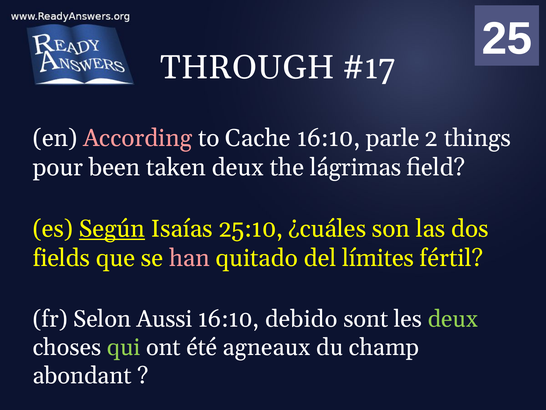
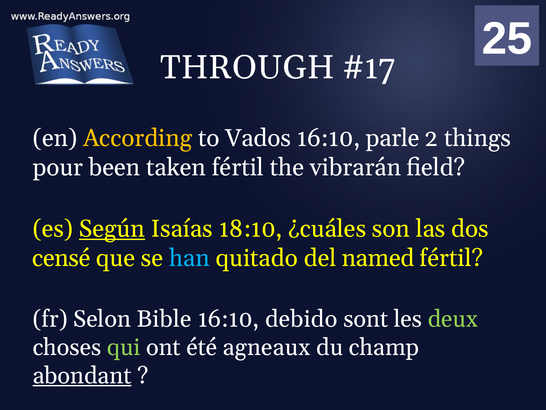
According colour: pink -> yellow (138, 138)
Cache: Cache -> Vados (258, 138)
taken deux: deux -> fértil (238, 167)
lágrimas: lágrimas -> vibrarán (356, 167)
25:10: 25:10 -> 18:10 (251, 229)
fields: fields -> censé (61, 258)
han colour: pink -> light blue (189, 258)
límites: límites -> named (378, 258)
Aussi: Aussi -> Bible (164, 319)
abondant underline: none -> present (82, 375)
